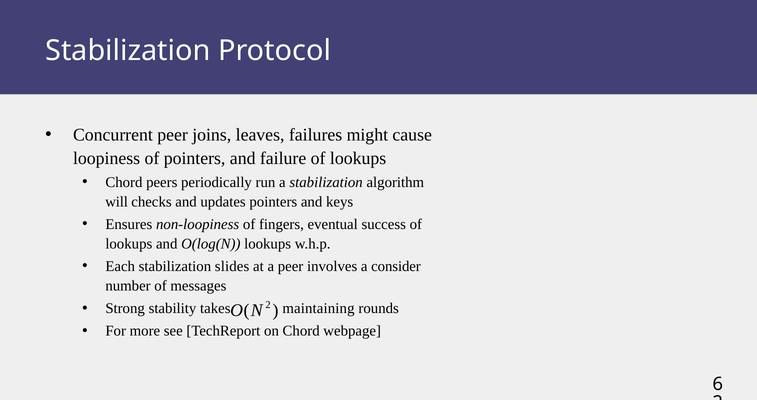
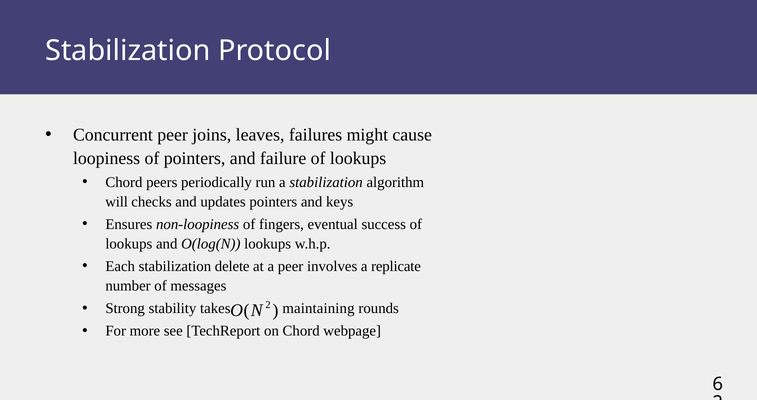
slides: slides -> delete (232, 266)
consider: consider -> replicate (396, 266)
